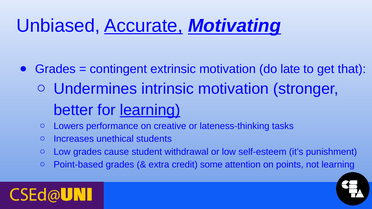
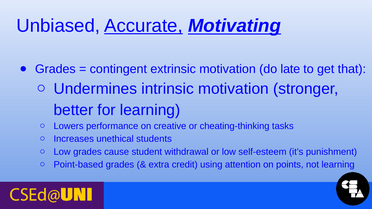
learning underline: present -> none (150, 110)
lateness-thinking: lateness-thinking -> cheating-thinking (235, 126)
some: some -> using (211, 165)
